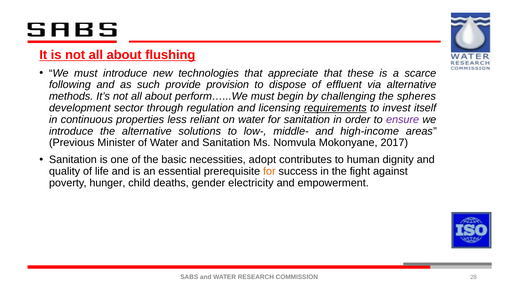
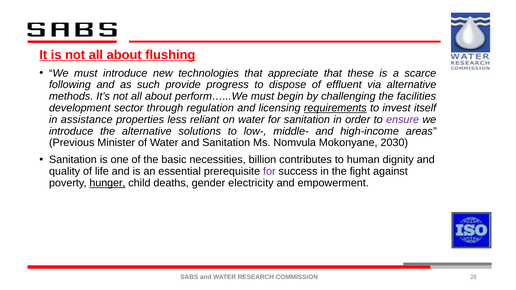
provision: provision -> progress (228, 85)
spheres: spheres -> facilities (416, 96)
continuous: continuous -> assistance (87, 120)
2017: 2017 -> 2030 (394, 143)
adopt: adopt -> billion (262, 160)
for colour: orange -> purple (269, 171)
hunger underline: none -> present (107, 183)
